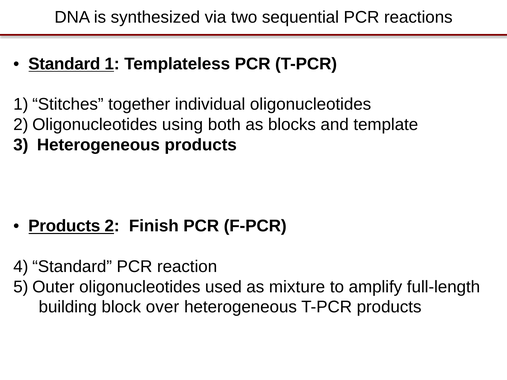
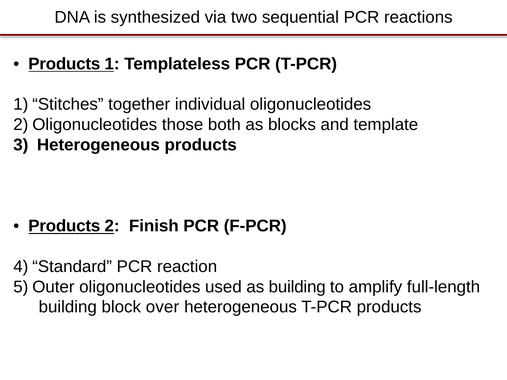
Standard: Standard -> Products (64, 64)
using: using -> those (183, 125)
as mixture: mixture -> building (297, 287)
